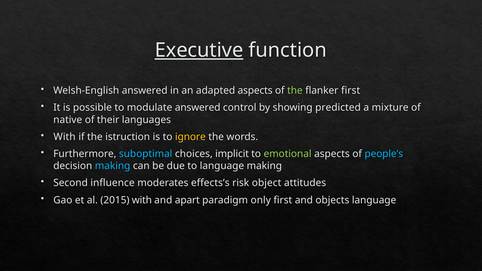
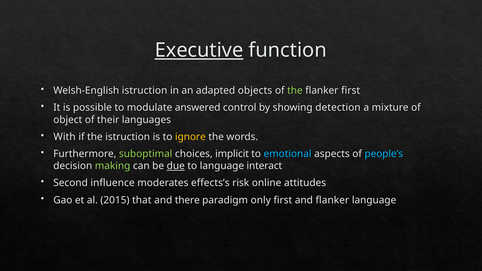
Welsh-English answered: answered -> istruction (145, 91)
adapted aspects: aspects -> objects (255, 91)
predicted: predicted -> detection (338, 108)
native: native -> object (68, 120)
suboptimal colour: light blue -> light green (146, 154)
emotional colour: light green -> light blue (288, 154)
making colour: light blue -> light green (113, 166)
due underline: none -> present (176, 166)
language making: making -> interact (264, 166)
object: object -> online (267, 183)
2015 with: with -> that (142, 200)
apart: apart -> there (187, 200)
and objects: objects -> flanker (332, 200)
